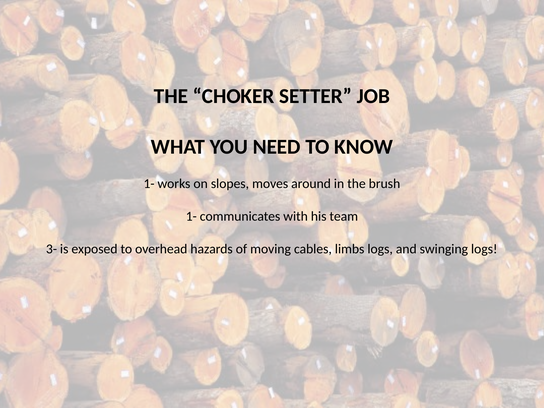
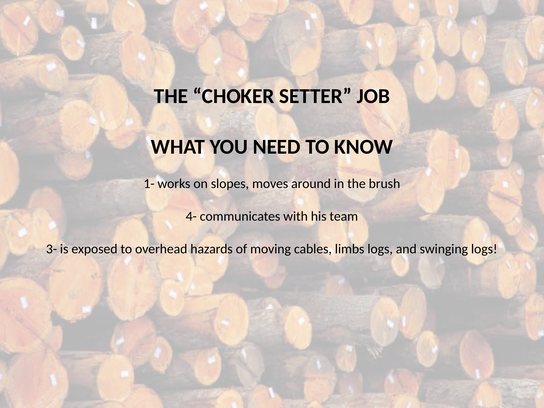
1-: 1- -> 4- (191, 216)
